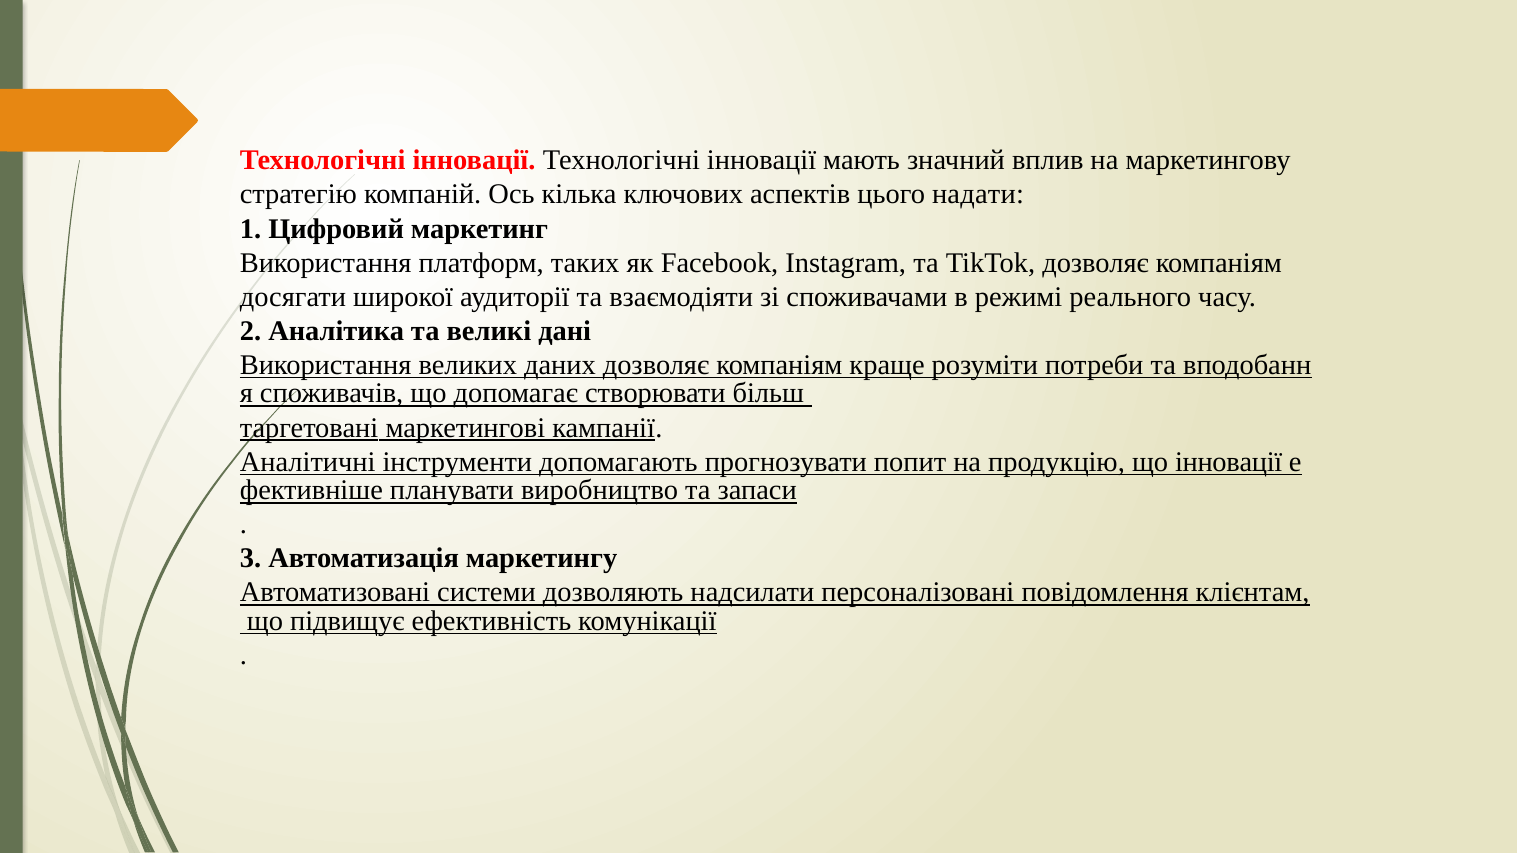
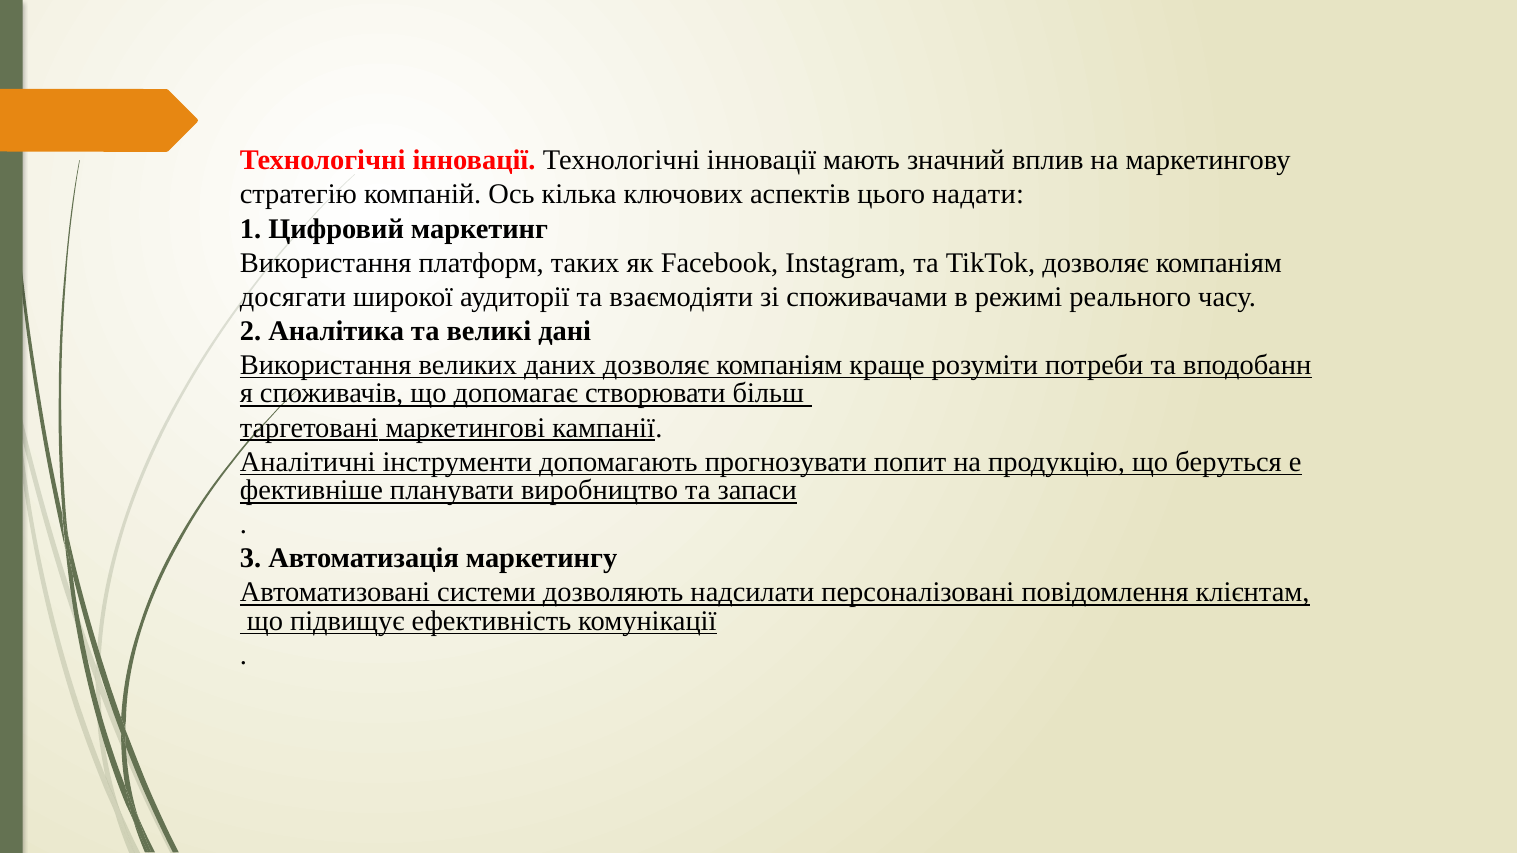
що інновації: інновації -> беруться (1229, 462)
